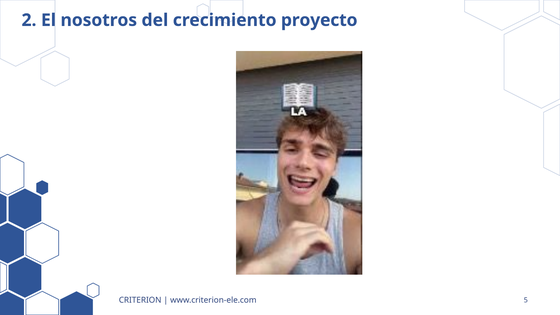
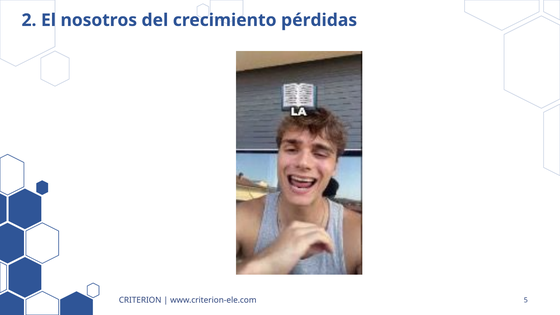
proyecto: proyecto -> pérdidas (319, 20)
